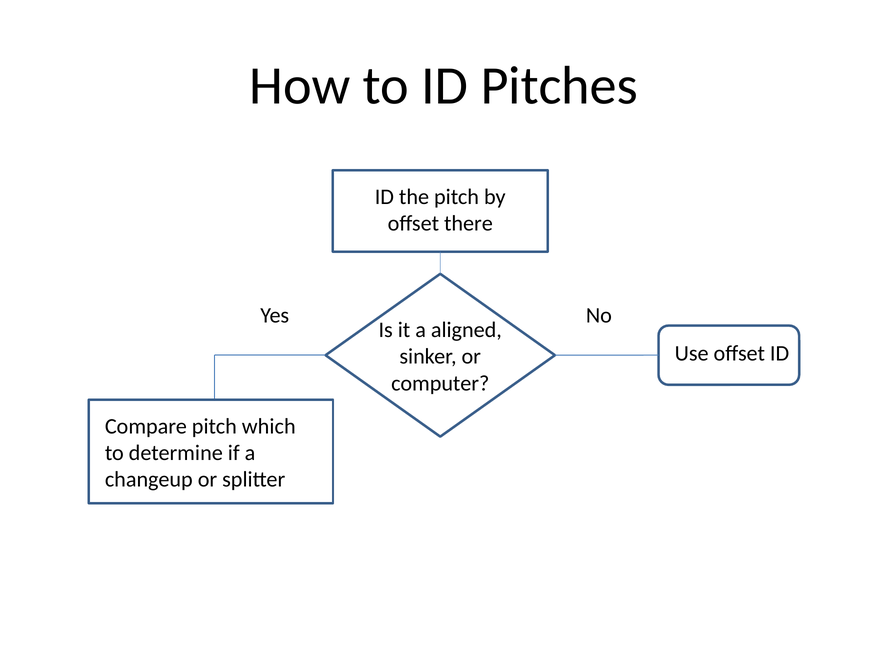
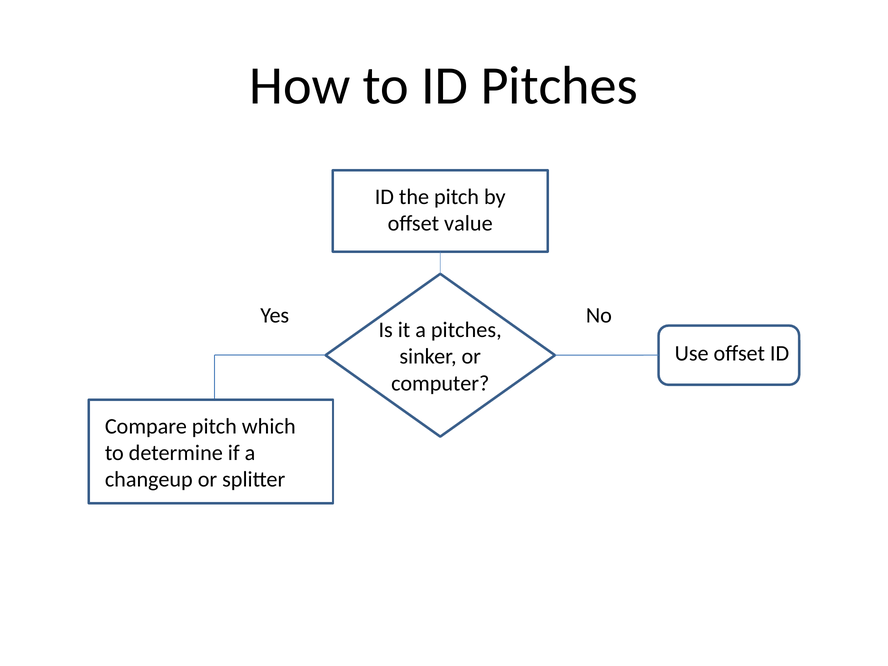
there: there -> value (468, 223)
a aligned: aligned -> pitches (466, 330)
